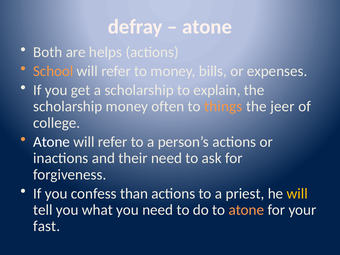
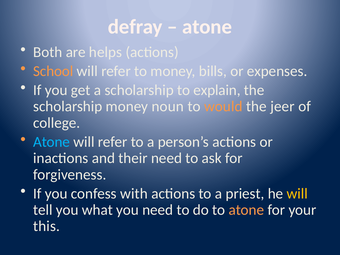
often: often -> noun (168, 106)
things: things -> would (223, 106)
Atone colour: white -> light blue (52, 142)
than: than -> with (134, 194)
fast: fast -> this (47, 226)
